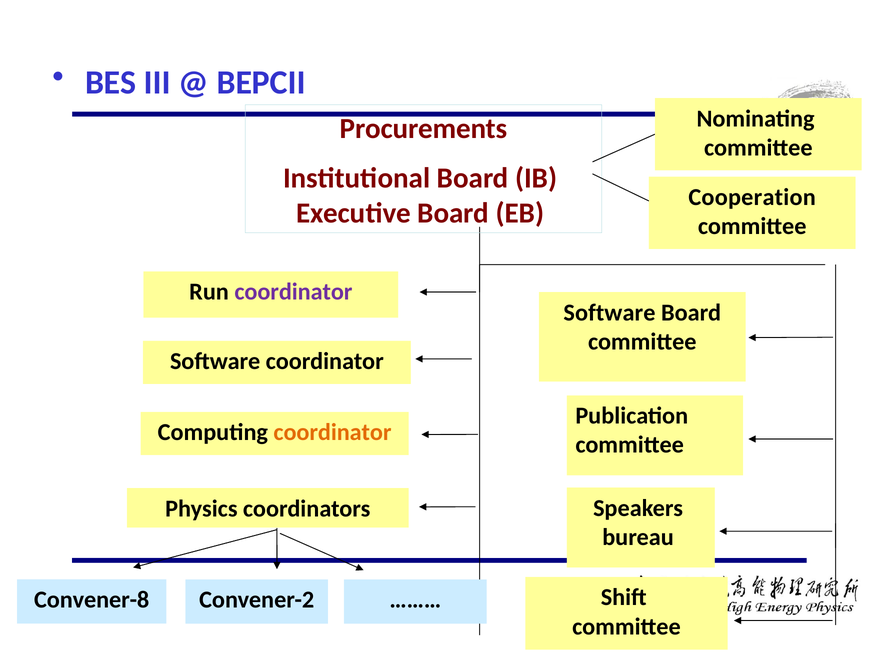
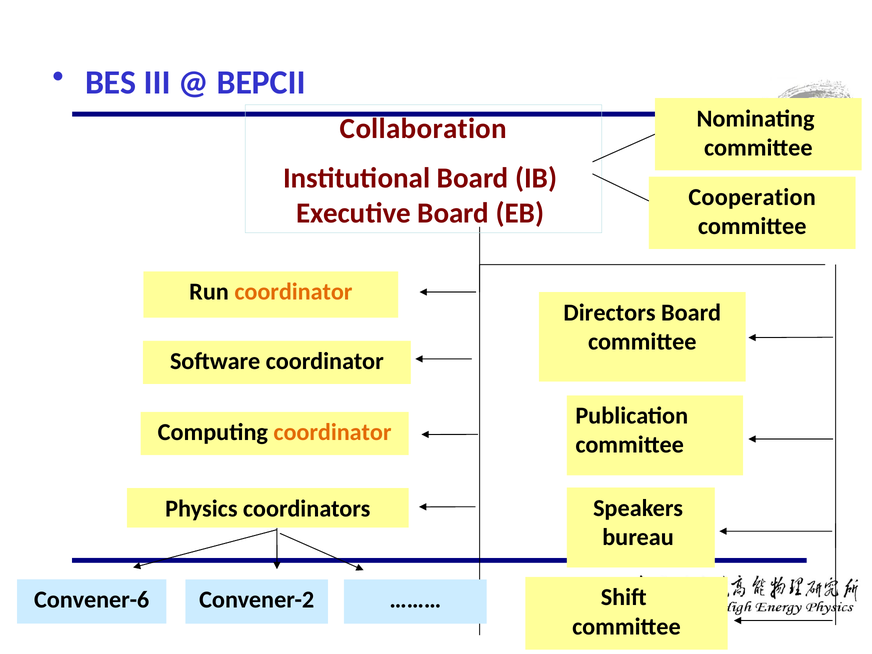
Procurements: Procurements -> Collaboration (423, 129)
coordinator colour: purple -> orange (293, 292)
Software: Software -> Directors (610, 313)
Convener-8: Convener-8 -> Convener-6 (92, 600)
